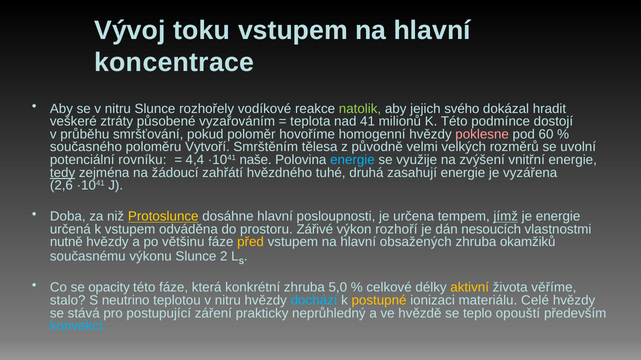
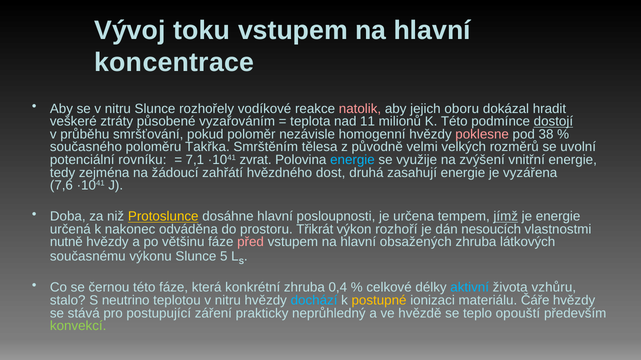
natolik colour: light green -> pink (360, 109)
svého: svého -> oboru (462, 109)
41: 41 -> 11 (368, 122)
dostojí underline: none -> present (553, 122)
hovoříme: hovoříme -> nezávisle (307, 134)
60: 60 -> 38 (546, 134)
Vytvoří: Vytvoří -> Takřka (207, 147)
4,4: 4,4 -> 7,1 (195, 160)
naše: naše -> zvrat (256, 160)
tedy underline: present -> none (63, 173)
tuhé: tuhé -> dost (331, 173)
2,6: 2,6 -> 7,6 (61, 186)
k vstupem: vstupem -> nakonec (130, 230)
Zářivé: Zářivé -> Třikrát (315, 230)
před colour: yellow -> pink (251, 242)
okamžiků: okamžiků -> látkových (528, 242)
2: 2 -> 5 (224, 257)
opacity: opacity -> černou (109, 288)
5,0: 5,0 -> 0,4 (338, 288)
aktivní colour: yellow -> light blue (470, 288)
věříme: věříme -> vzhůru (554, 288)
Celé: Celé -> Čáře (535, 301)
konvekcí colour: light blue -> light green (78, 327)
